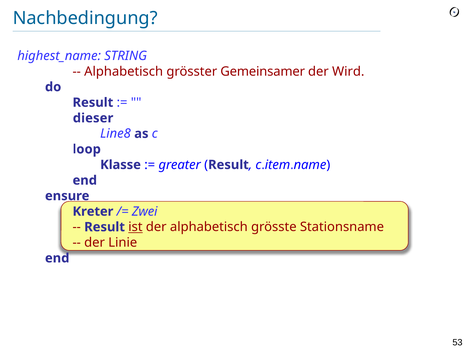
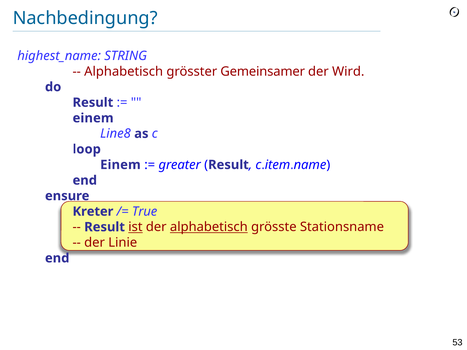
dieser: dieser -> einem (93, 118)
Klasse: Klasse -> Einem (120, 165)
Zwei: Zwei -> True (145, 212)
alphabetisch underline: none -> present (209, 227)
